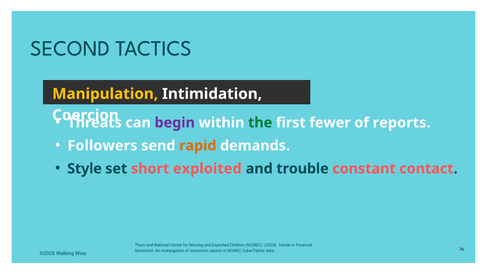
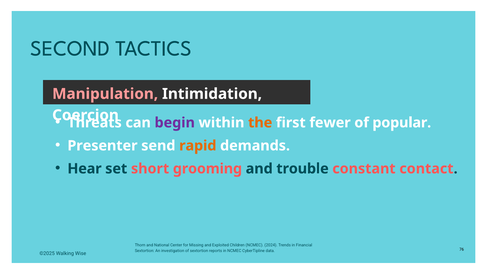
Manipulation colour: yellow -> pink (105, 94)
the colour: green -> orange (260, 123)
of reports: reports -> popular (402, 123)
Followers: Followers -> Presenter (102, 146)
Style: Style -> Hear (85, 169)
short exploited: exploited -> grooming (207, 169)
